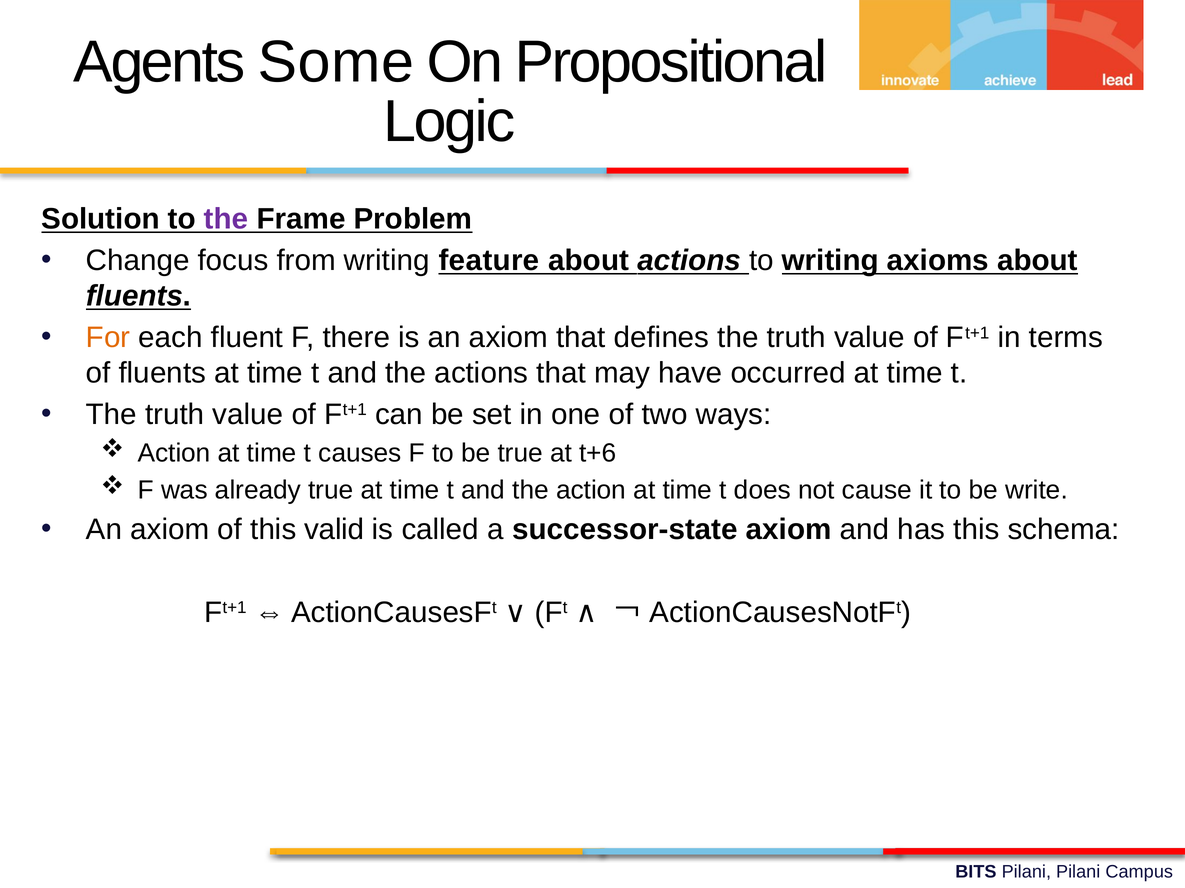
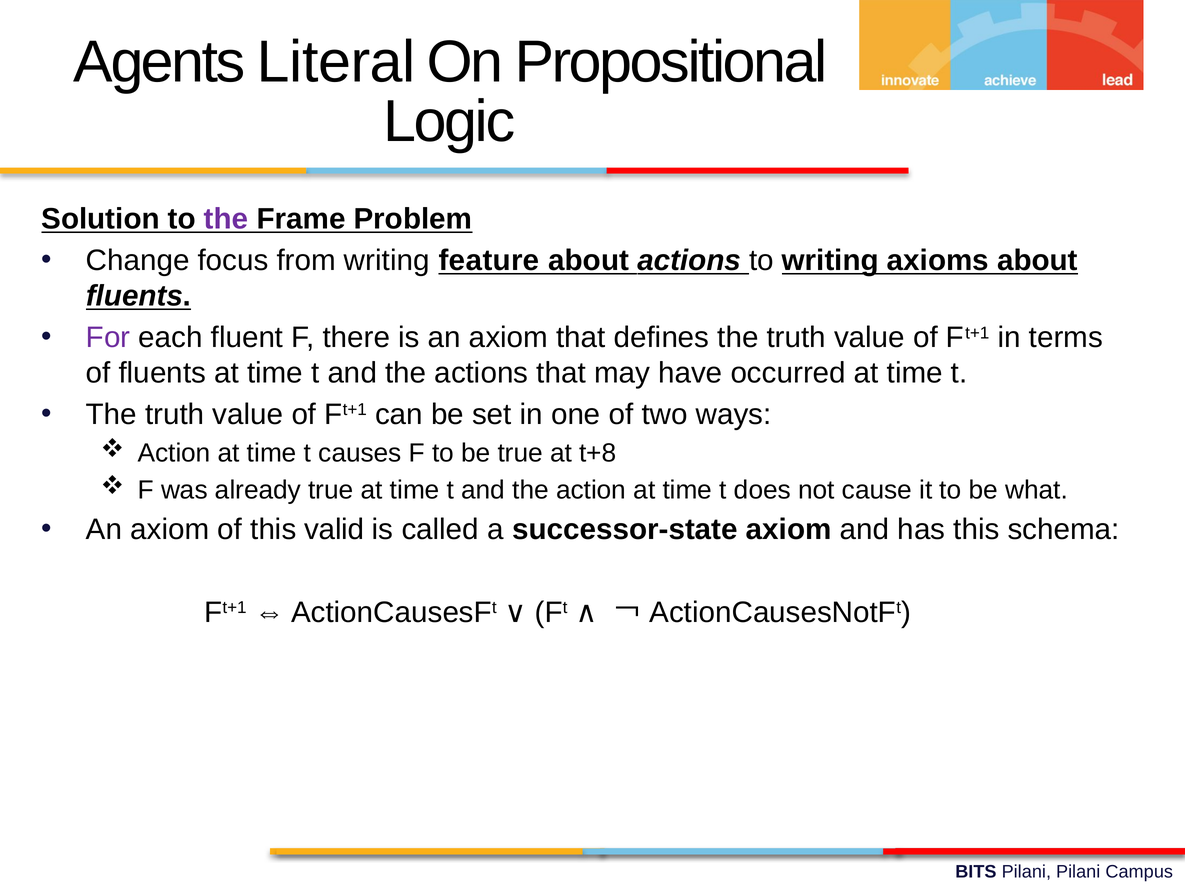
Some: Some -> Literal (336, 62)
For colour: orange -> purple (108, 338)
t+6: t+6 -> t+8 (598, 454)
write: write -> what (1036, 490)
